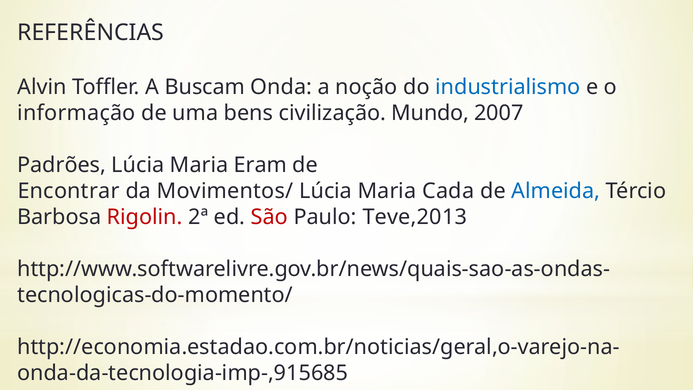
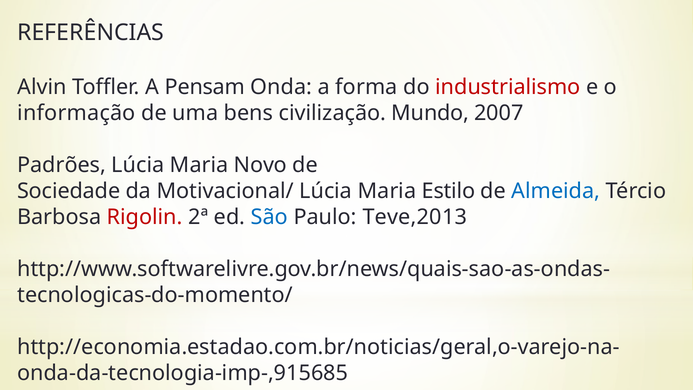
Buscam: Buscam -> Pensam (205, 87)
noção: noção -> forma (366, 87)
industrialismo colour: blue -> red (508, 87)
Eram: Eram -> Novo (260, 165)
Encontrar: Encontrar -> Sociedade (69, 191)
Movimentos/: Movimentos/ -> Motivacional/ (225, 191)
Cada: Cada -> Estilo (448, 191)
São colour: red -> blue (269, 217)
